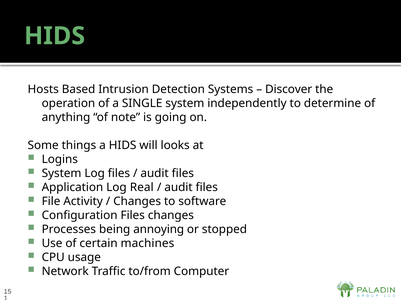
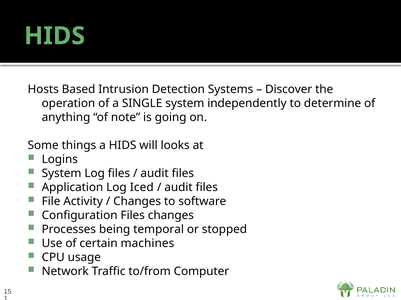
Real: Real -> Iced (142, 188)
annoying: annoying -> temporal (159, 230)
